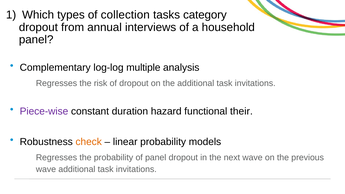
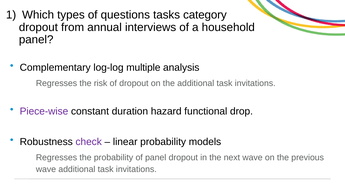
collection: collection -> questions (125, 15)
their: their -> drop (241, 111)
check colour: orange -> purple (89, 142)
